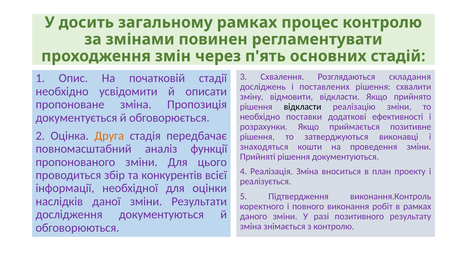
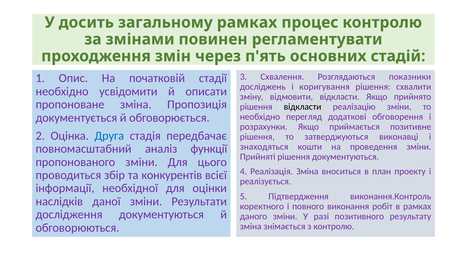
складання: складання -> показники (410, 77)
поставлених: поставлених -> коригування (325, 87)
поставки: поставки -> перегляд (304, 117)
ефективності: ефективності -> обговорення (398, 117)
Друга colour: orange -> blue (109, 136)
